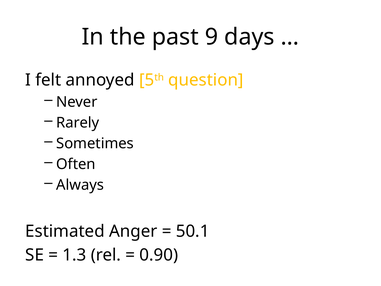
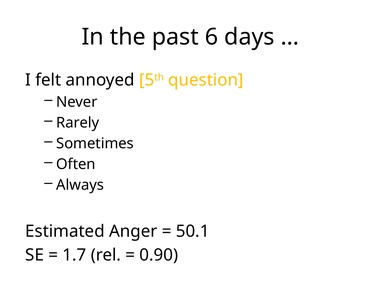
9: 9 -> 6 (212, 37)
1.3: 1.3 -> 1.7 (74, 255)
